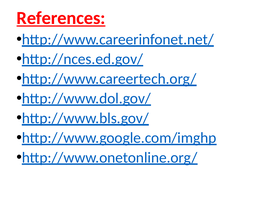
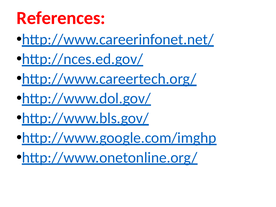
References underline: present -> none (61, 18)
